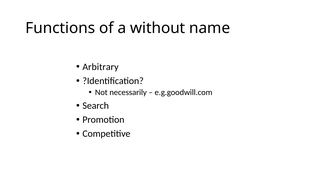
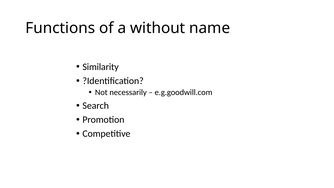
Arbitrary: Arbitrary -> Similarity (101, 67)
